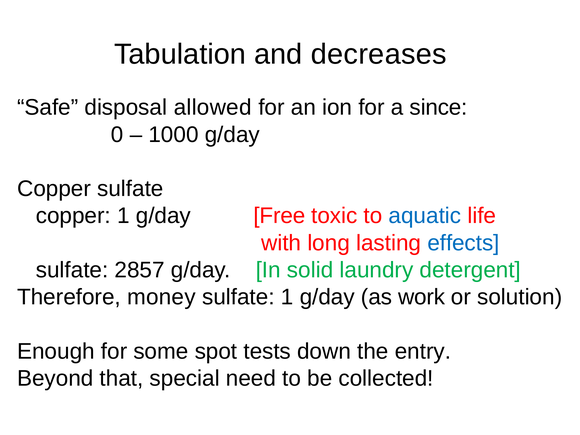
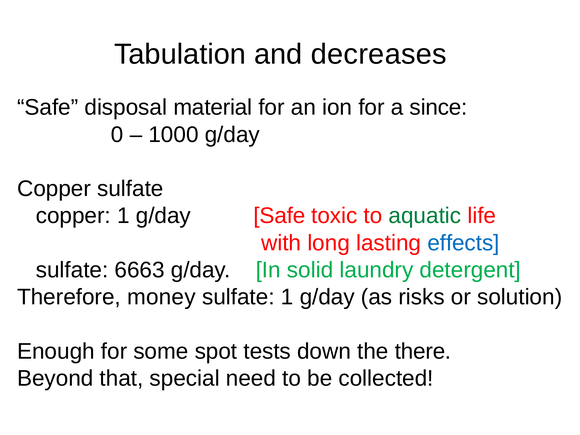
allowed: allowed -> material (213, 108)
g/day Free: Free -> Safe (279, 216)
aquatic colour: blue -> green (425, 216)
2857: 2857 -> 6663 (140, 270)
work: work -> risks (422, 297)
entry: entry -> there (423, 351)
